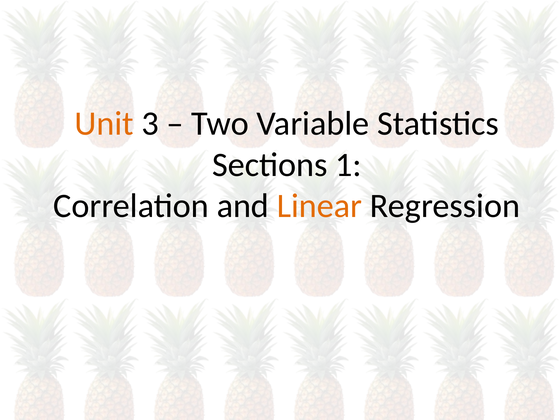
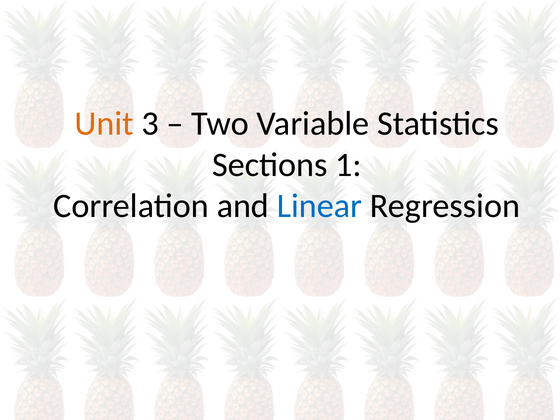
Linear colour: orange -> blue (319, 206)
